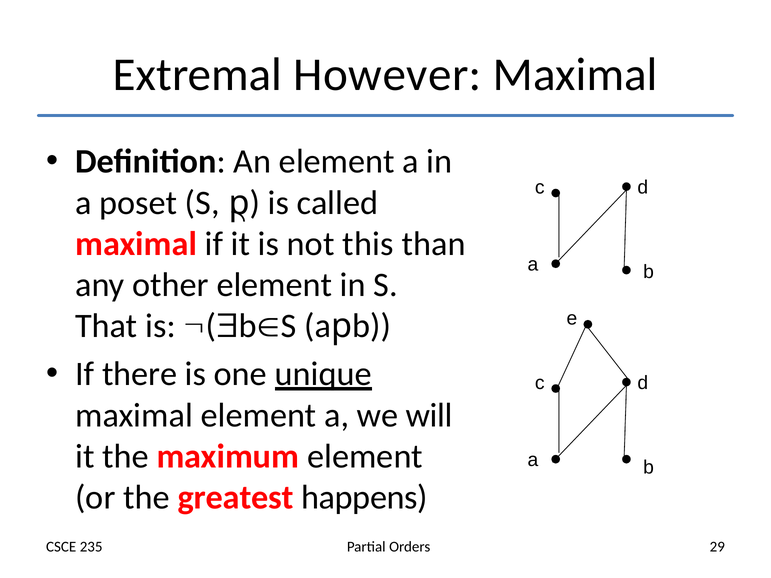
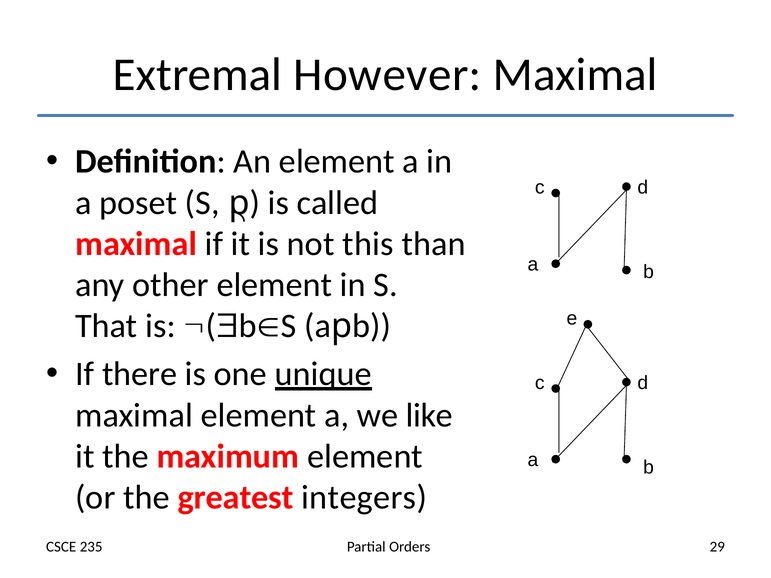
will: will -> like (429, 415)
happens: happens -> integers (364, 498)
